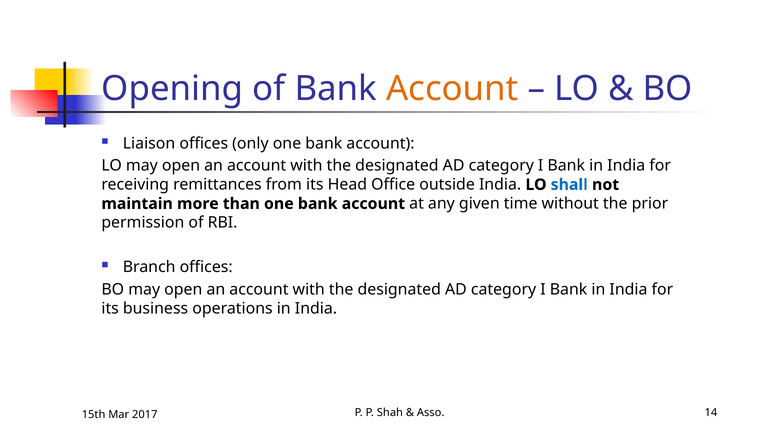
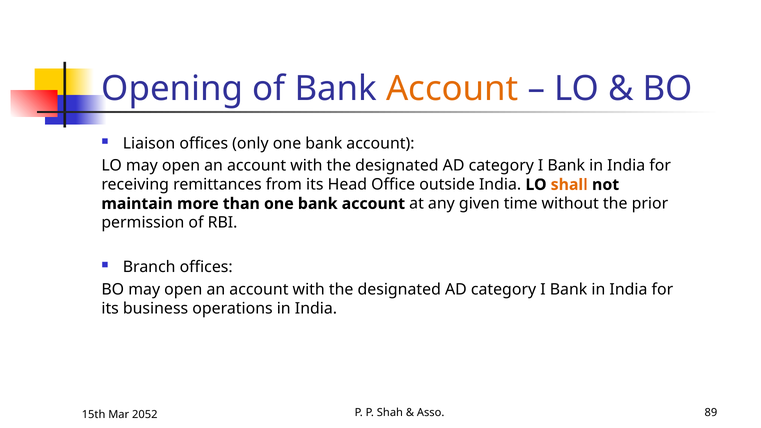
shall colour: blue -> orange (569, 185)
14: 14 -> 89 (711, 413)
2017: 2017 -> 2052 (145, 415)
